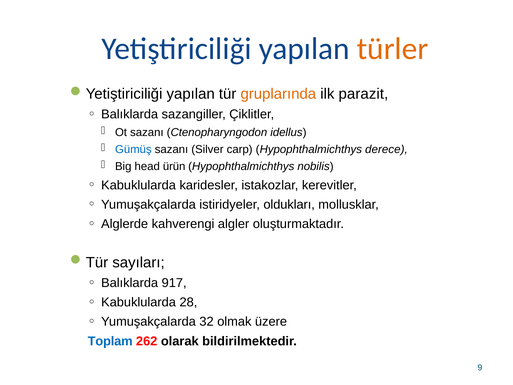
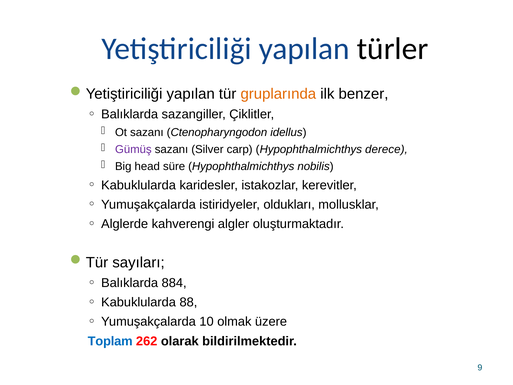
türler colour: orange -> black (393, 49)
parazit: parazit -> benzer (363, 94)
Gümüş colour: blue -> purple (133, 149)
ürün: ürün -> süre (174, 166)
917: 917 -> 884 (174, 283)
28: 28 -> 88 (188, 302)
32: 32 -> 10 (207, 322)
